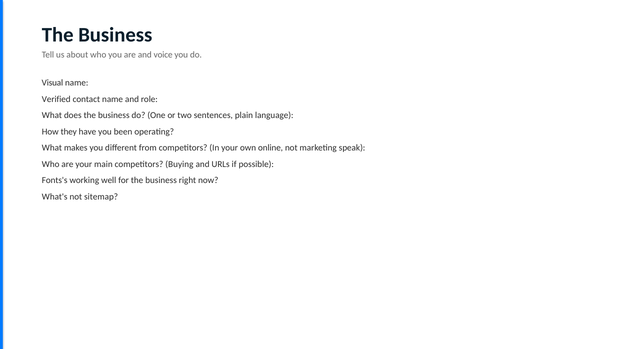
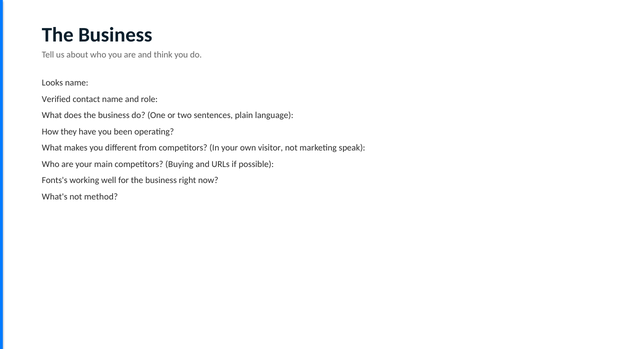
voice: voice -> think (163, 55)
Visual: Visual -> Looks (52, 83)
online: online -> visitor (271, 148)
sitemap: sitemap -> method (101, 197)
